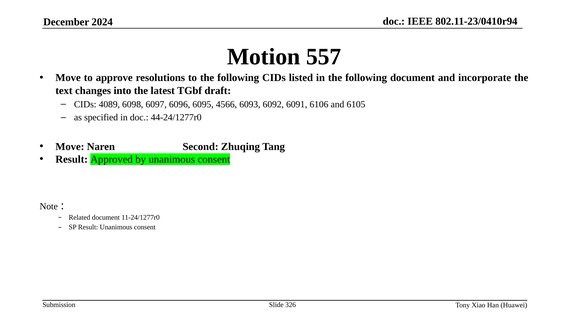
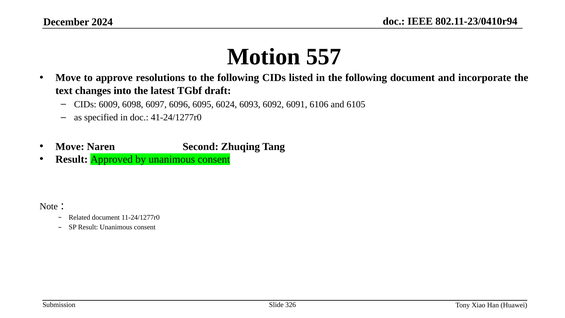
4089: 4089 -> 6009 (109, 104)
4566: 4566 -> 6024 (226, 104)
44-24/1277r0: 44-24/1277r0 -> 41-24/1277r0 (176, 117)
